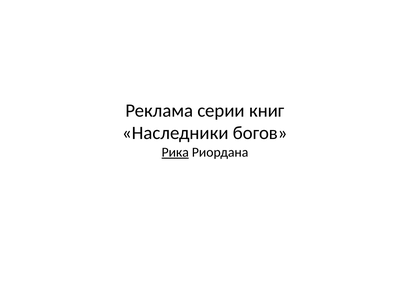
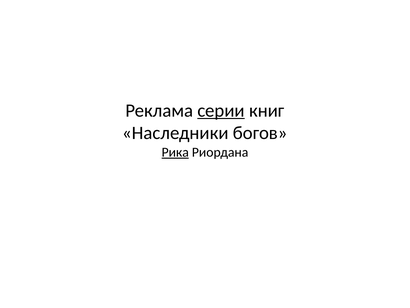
серии underline: none -> present (221, 110)
